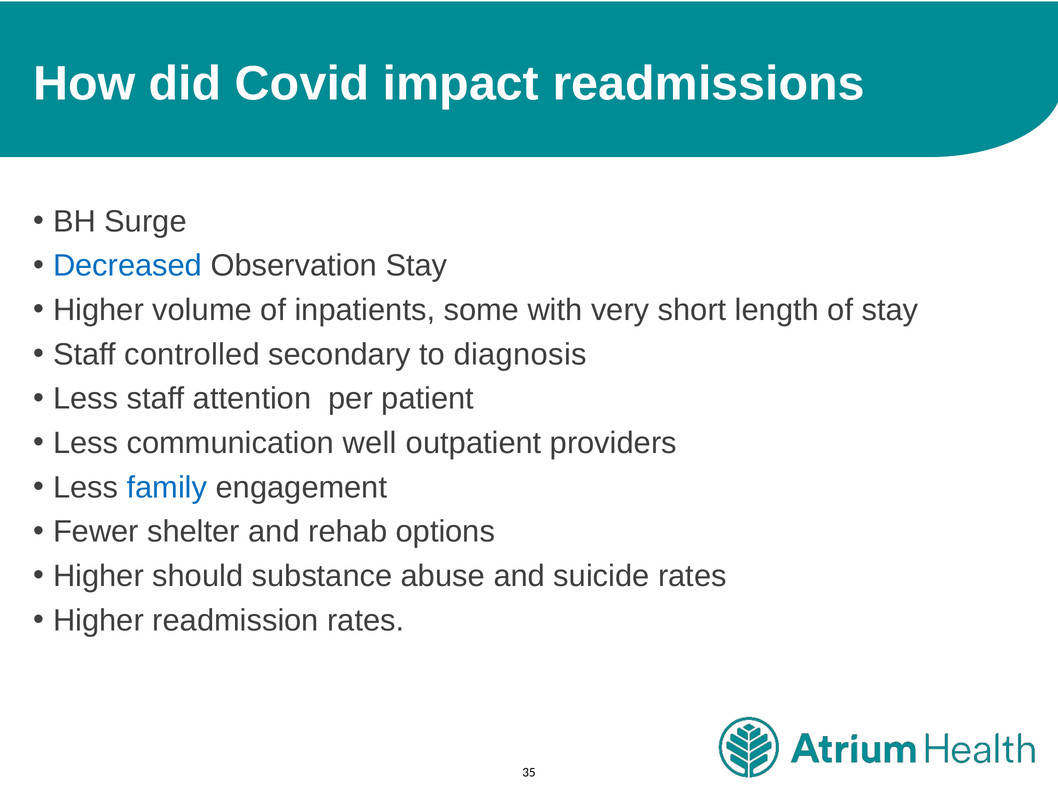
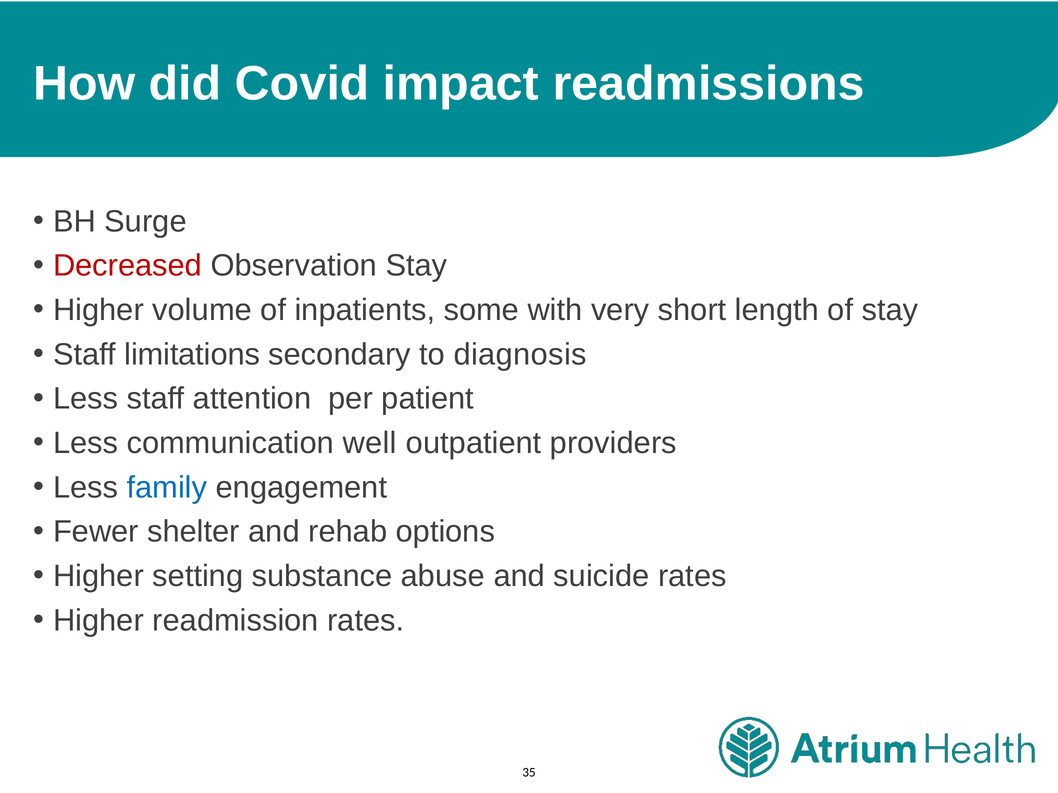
Decreased colour: blue -> red (128, 266)
controlled: controlled -> limitations (192, 355)
should: should -> setting (198, 576)
